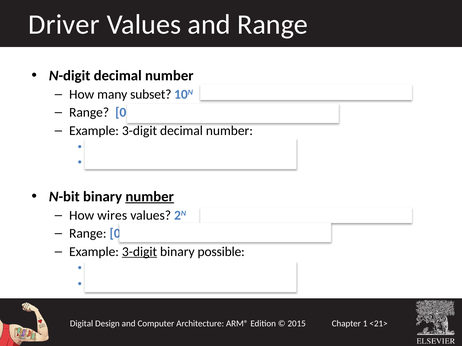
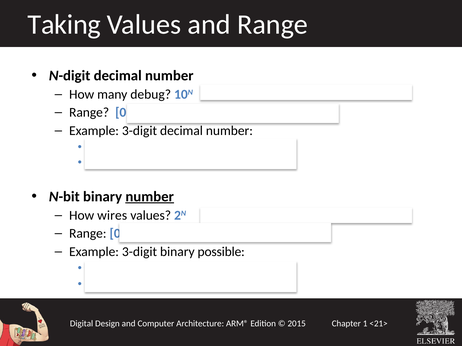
Driver: Driver -> Taking (64, 25)
subset: subset -> debug (151, 94)
3-digit underline: present -> none (139, 252)
